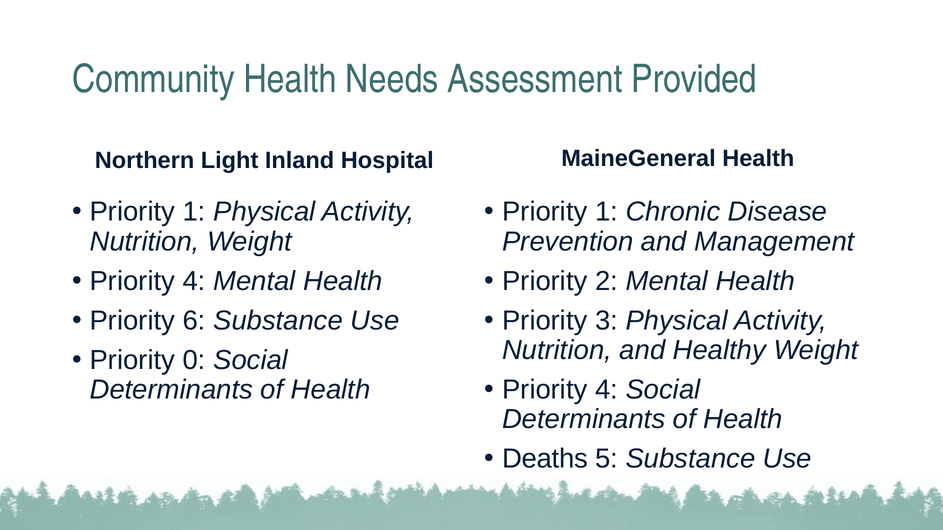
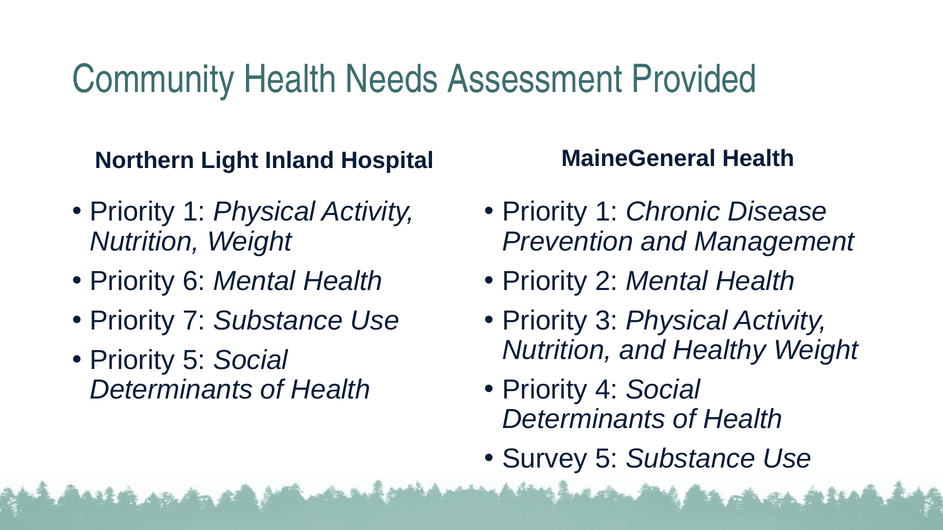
4: 4 -> 6 (194, 281)
6: 6 -> 7 (194, 321)
Priority 0: 0 -> 5 (194, 360)
Deaths: Deaths -> Survey (545, 459)
